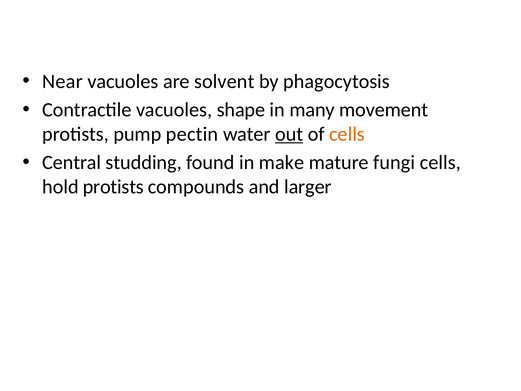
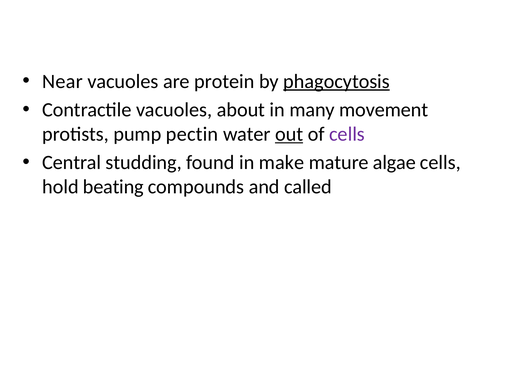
solvent: solvent -> protein (224, 81)
phagocytosis underline: none -> present (337, 81)
shape: shape -> about (241, 110)
cells colour: orange -> purple (347, 134)
fungi: fungi -> algae (394, 162)
hold protists: protists -> beating (113, 187)
larger: larger -> called (308, 187)
